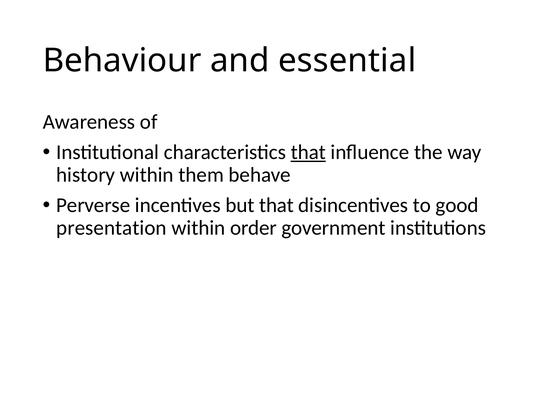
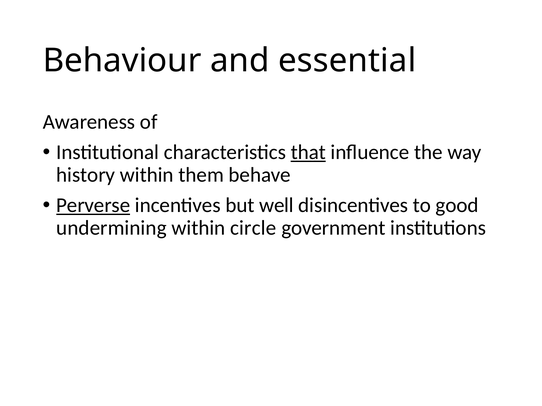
Perverse underline: none -> present (93, 206)
but that: that -> well (276, 206)
presentation: presentation -> undermining (111, 228)
order: order -> circle (253, 228)
